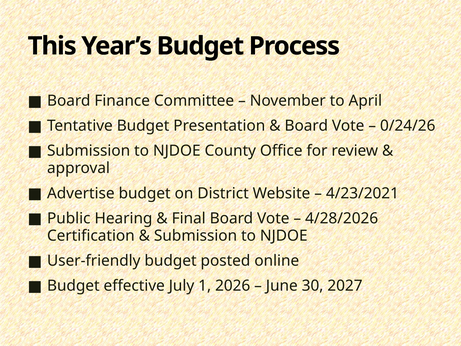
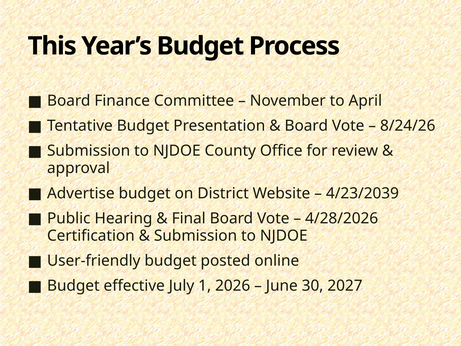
0/24/26: 0/24/26 -> 8/24/26 (408, 126)
4/23/2021: 4/23/2021 -> 4/23/2039 (362, 193)
